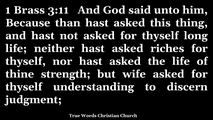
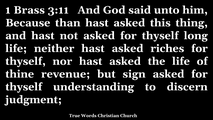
strength: strength -> revenue (66, 74)
wife: wife -> sign (134, 74)
